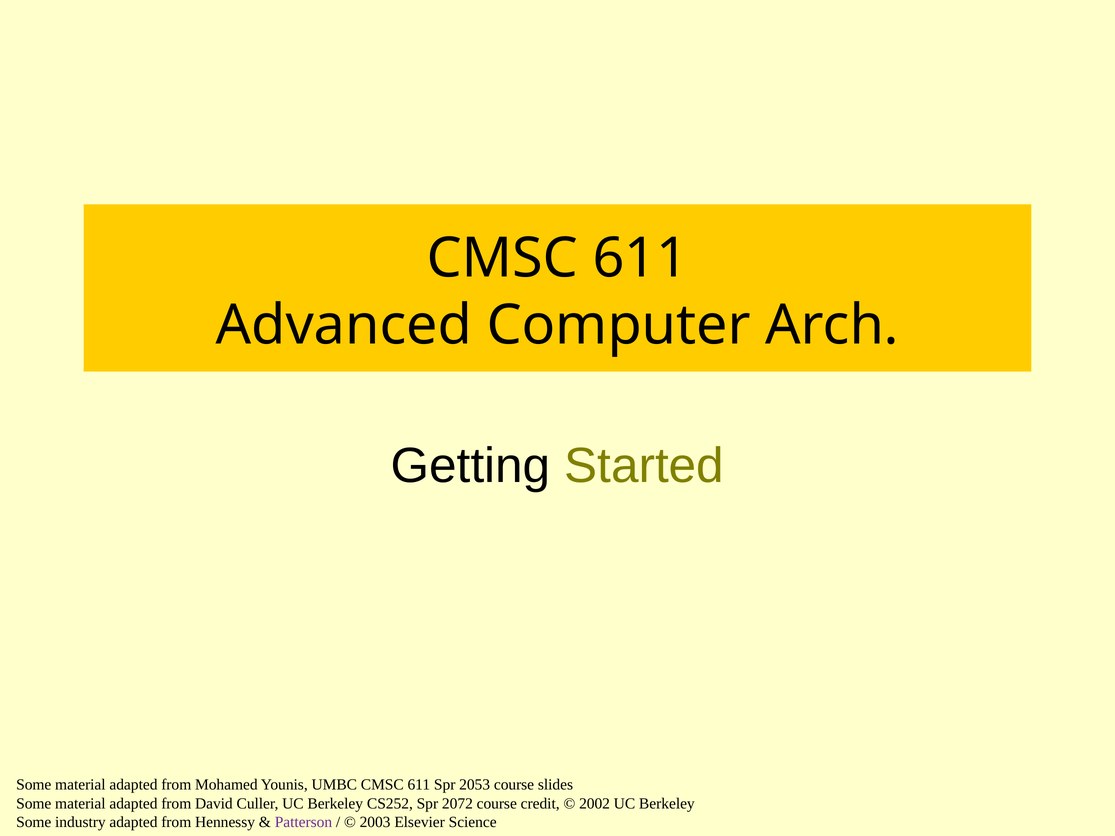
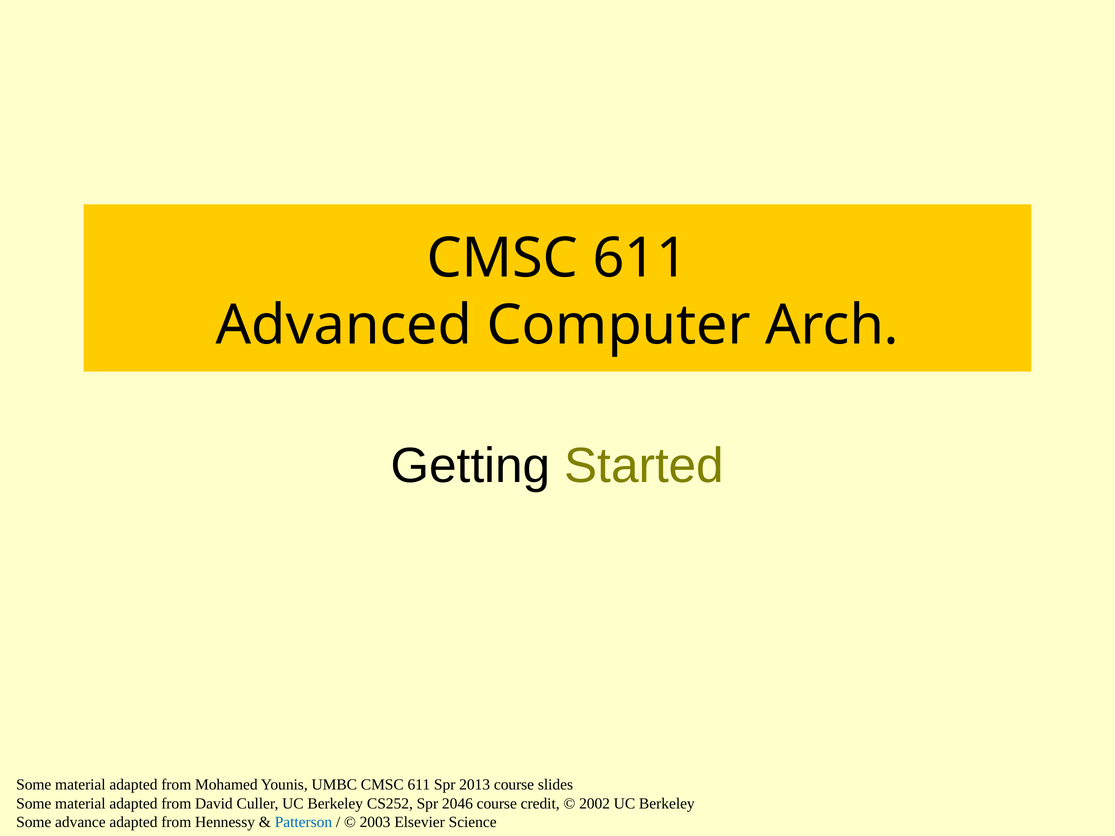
2053: 2053 -> 2013 (475, 785)
2072: 2072 -> 2046 (457, 804)
industry: industry -> advance (80, 822)
Patterson colour: purple -> blue (303, 822)
